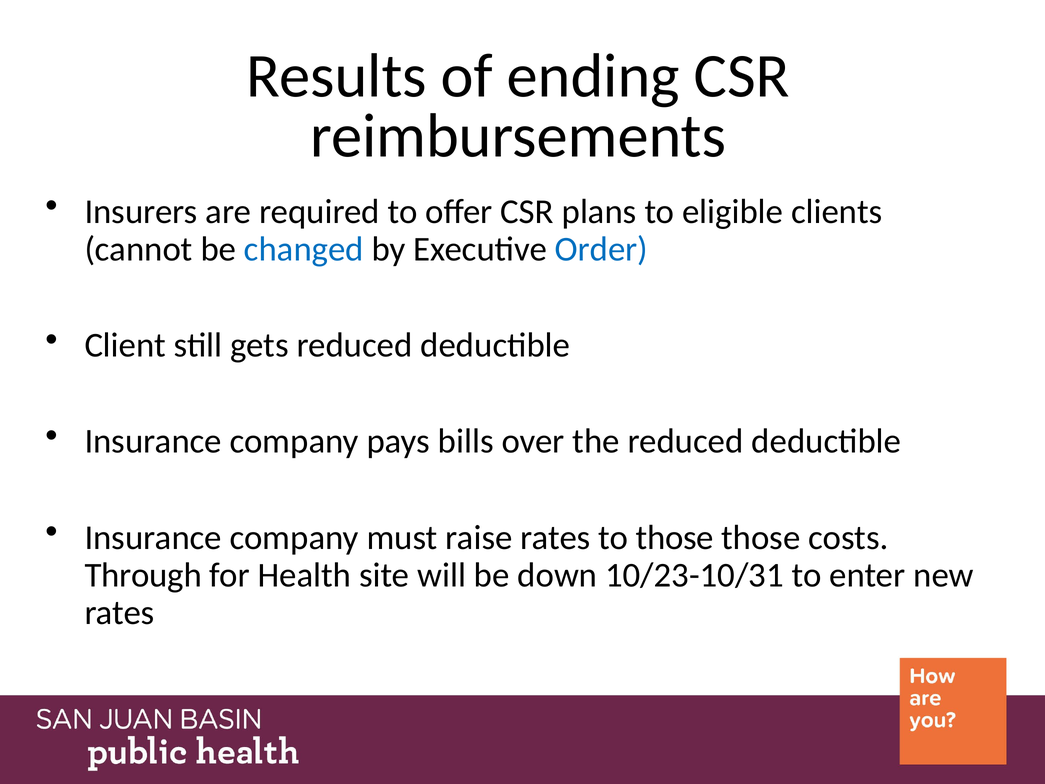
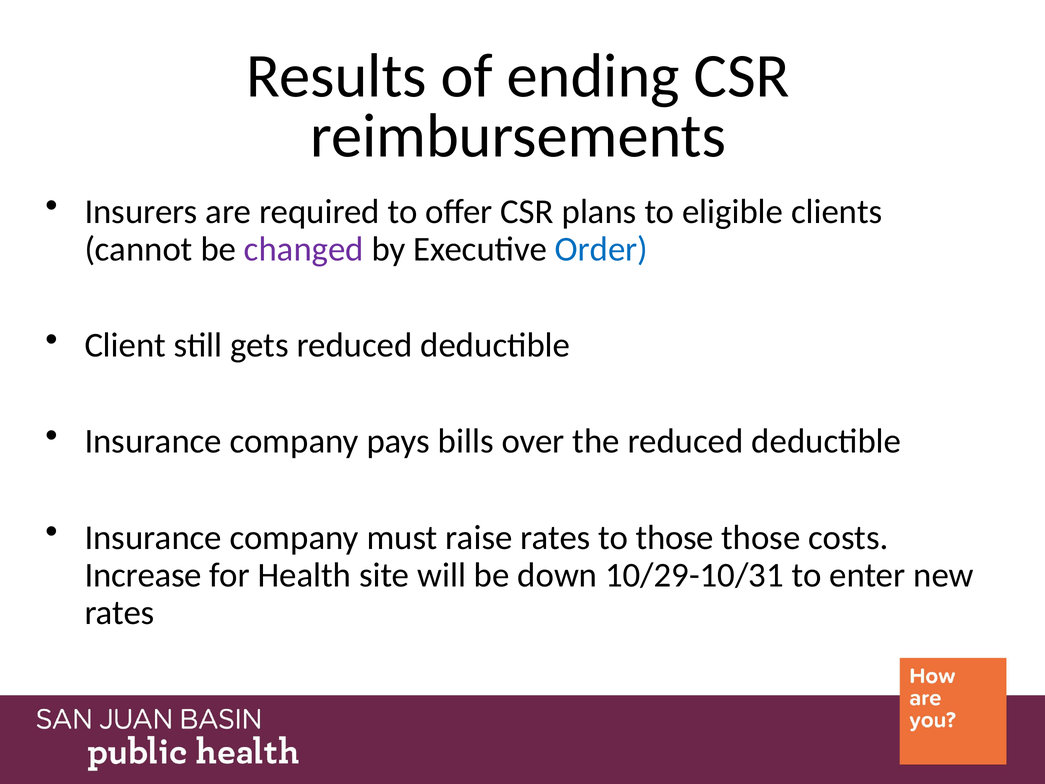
changed colour: blue -> purple (304, 249)
Through: Through -> Increase (143, 575)
10/23-10/31: 10/23-10/31 -> 10/29-10/31 (694, 575)
